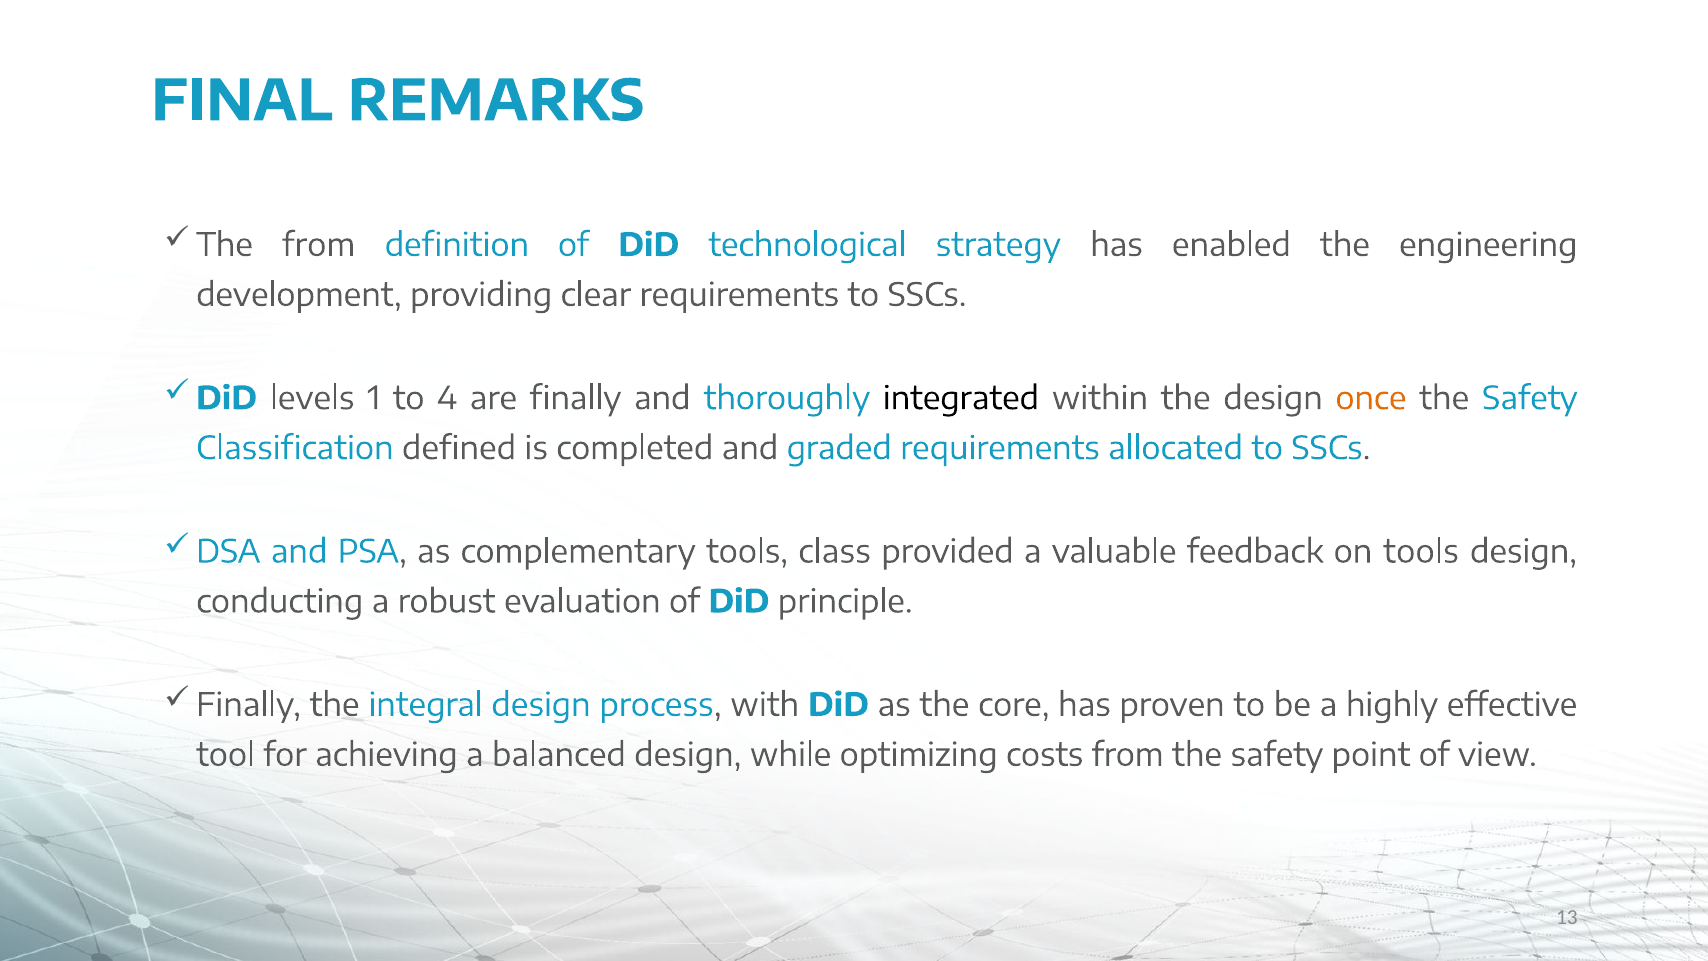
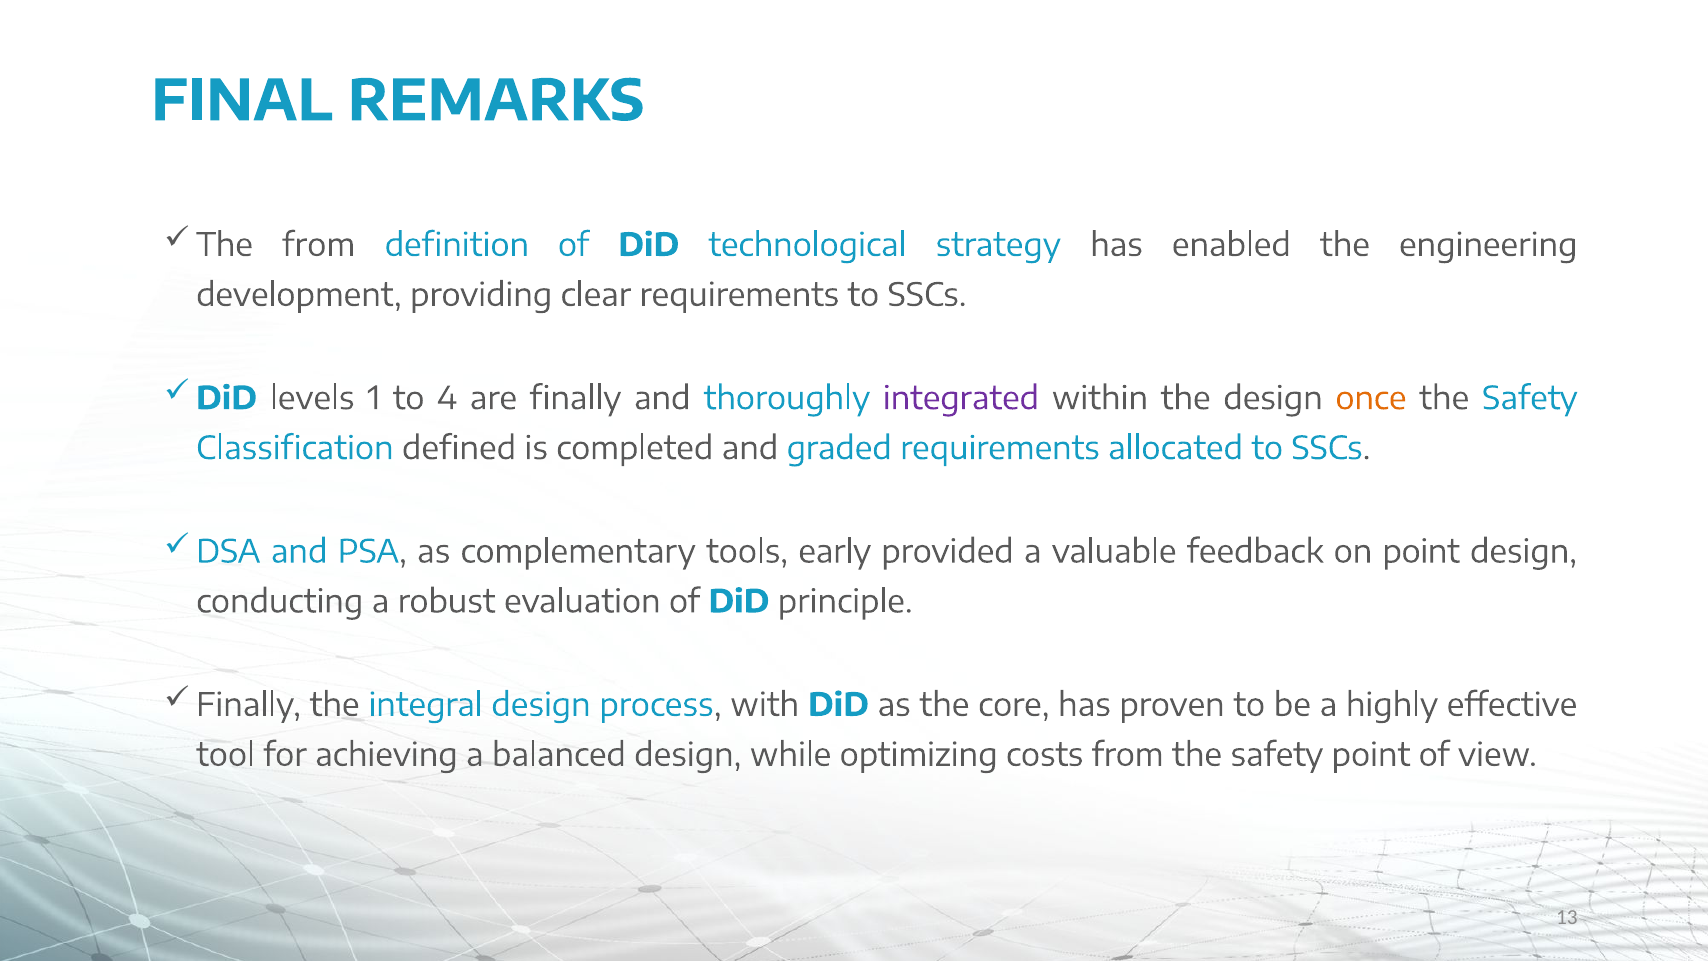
integrated colour: black -> purple (961, 399)
class: class -> early (835, 552)
on tools: tools -> point (1421, 552)
